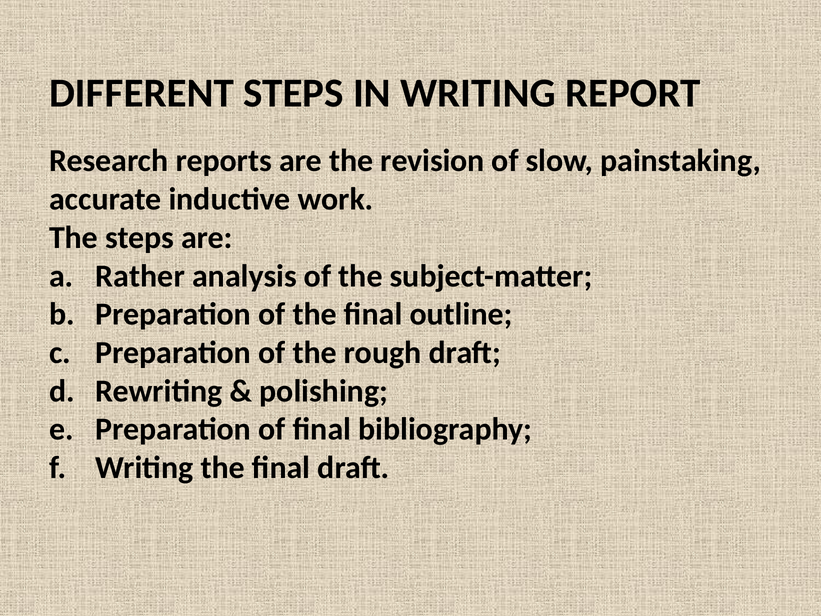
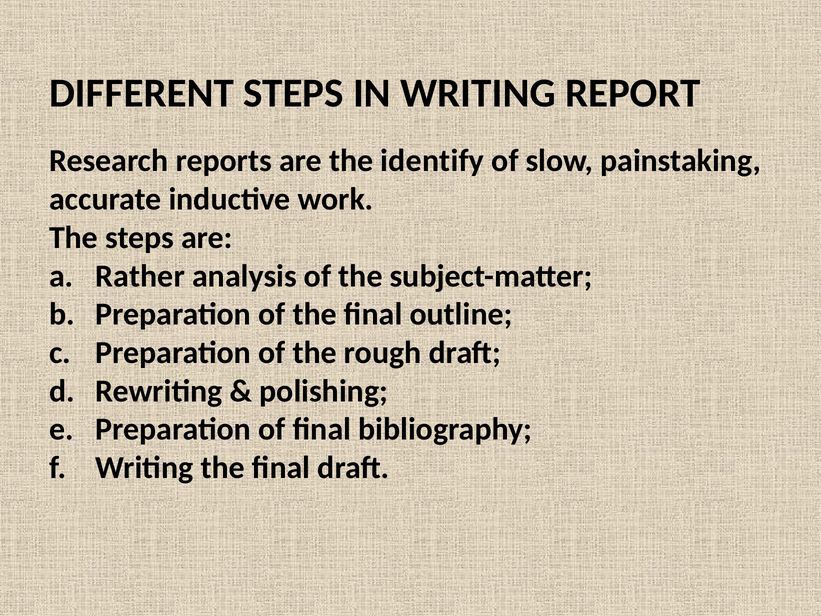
revision: revision -> identify (432, 161)
